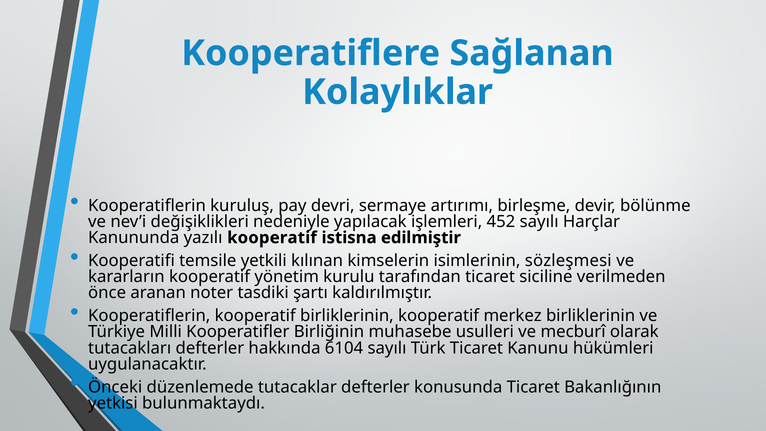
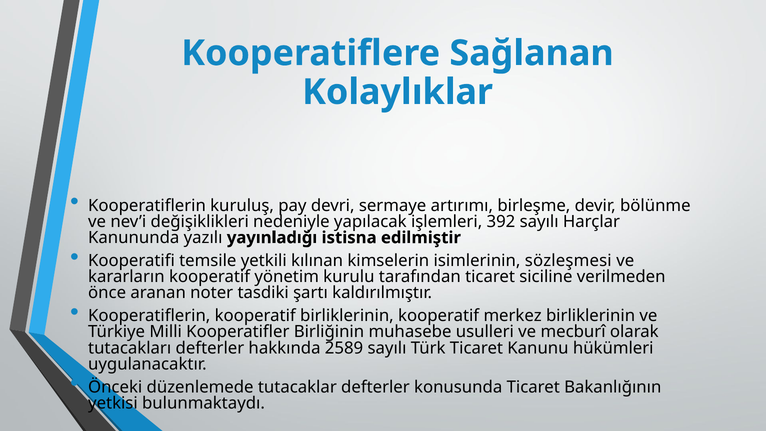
452: 452 -> 392 (501, 222)
yazılı kooperatif: kooperatif -> yayınladığı (272, 238)
6104: 6104 -> 2589 (344, 348)
